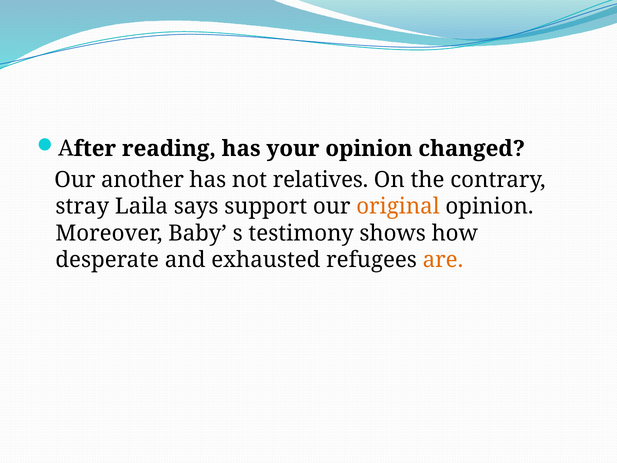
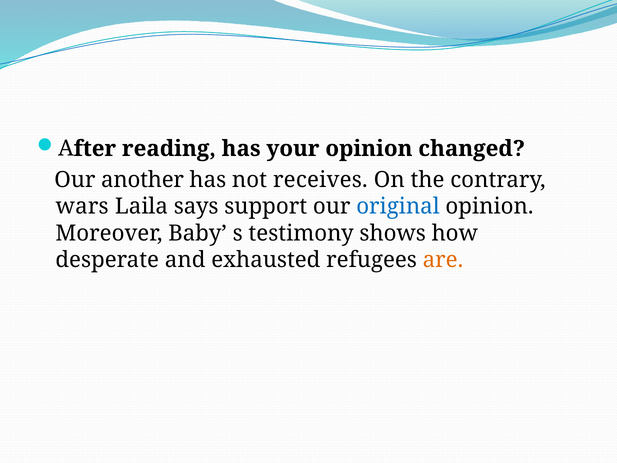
relatives: relatives -> receives (320, 180)
stray: stray -> wars (82, 206)
original colour: orange -> blue (398, 206)
